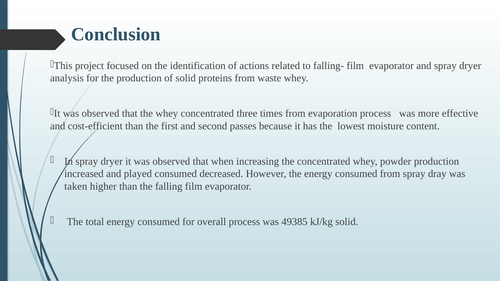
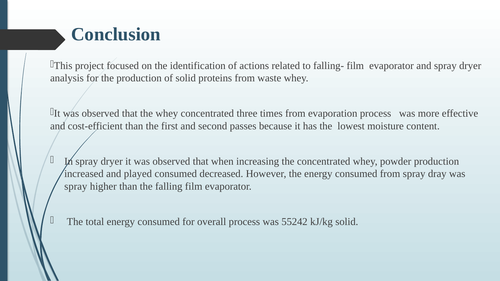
taken: taken -> spray (76, 187)
49385: 49385 -> 55242 (294, 222)
